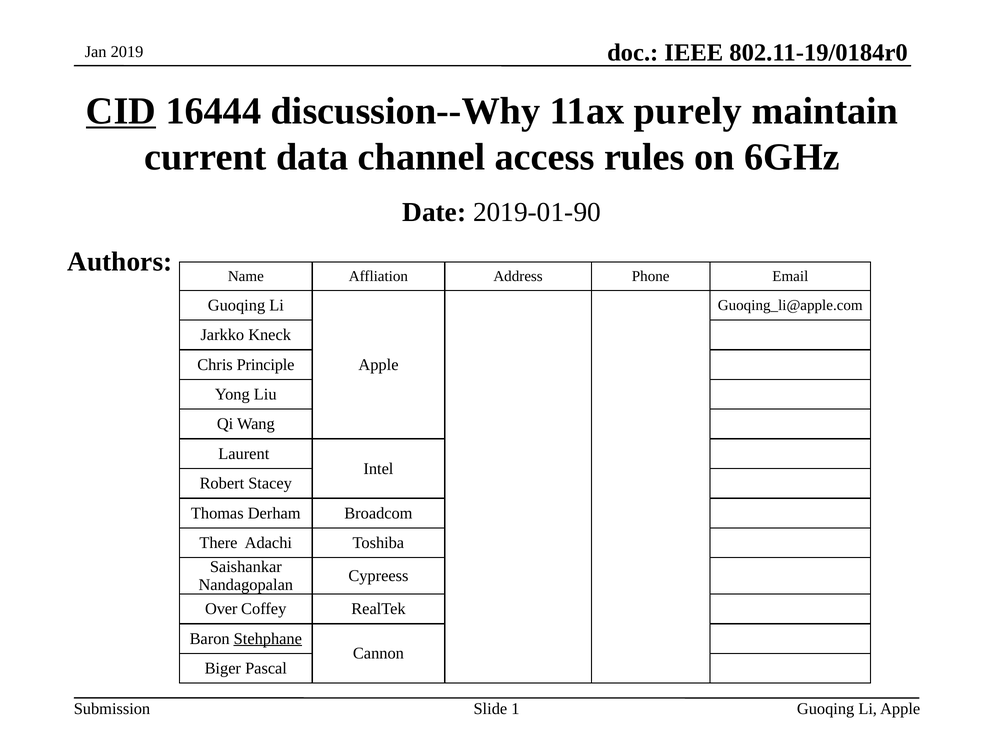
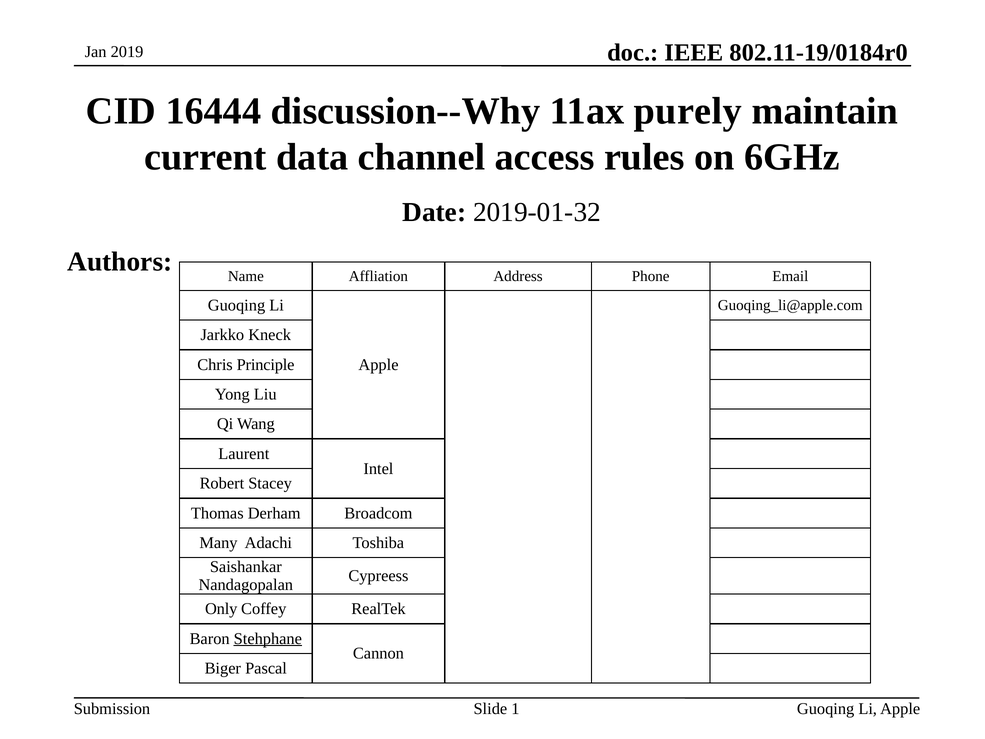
CID underline: present -> none (121, 111)
2019-01-90: 2019-01-90 -> 2019-01-32 (537, 212)
There: There -> Many (218, 543)
Over: Over -> Only (221, 609)
